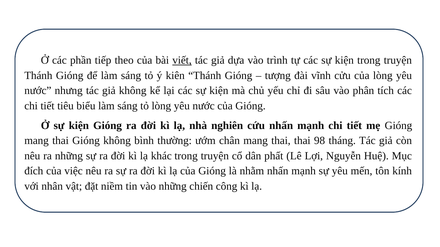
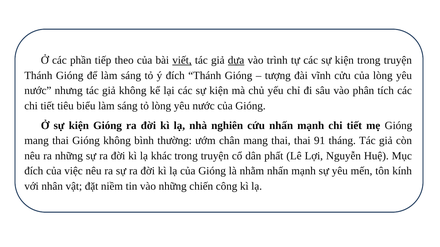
dựa underline: none -> present (236, 60)
ý kiên: kiên -> đích (175, 76)
98: 98 -> 91 (320, 141)
